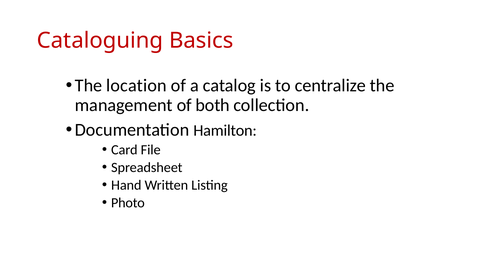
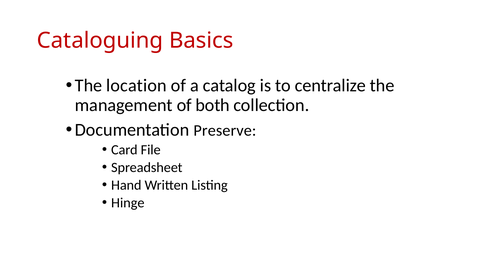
Hamilton: Hamilton -> Preserve (225, 131)
Photo: Photo -> Hinge (128, 203)
